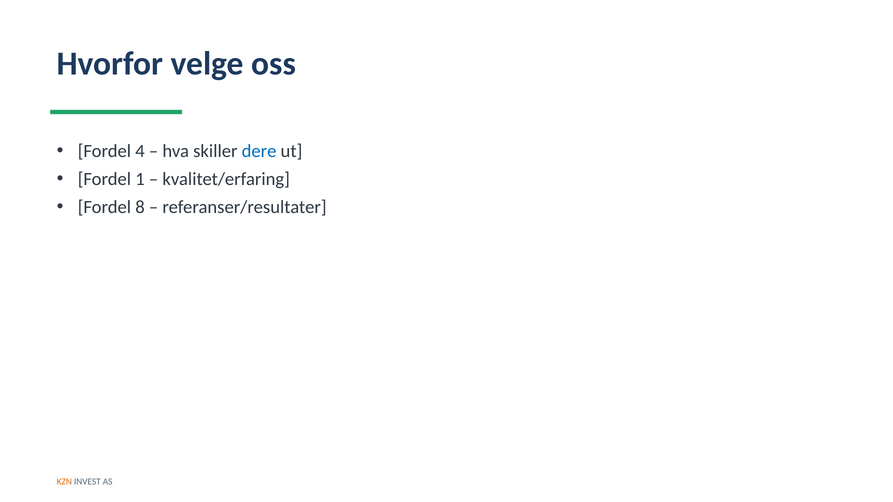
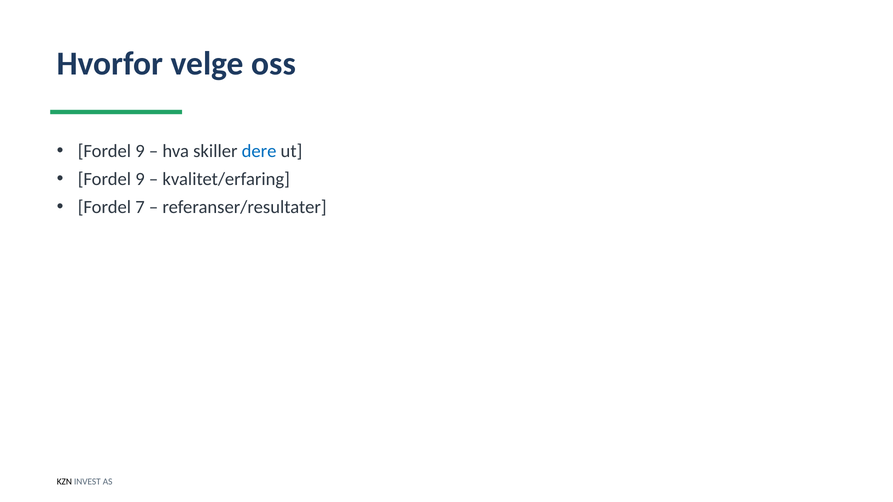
4: 4 -> 9 (140, 151)
1: 1 -> 9 (140, 179)
8: 8 -> 7 (140, 207)
KZN colour: orange -> black (64, 482)
